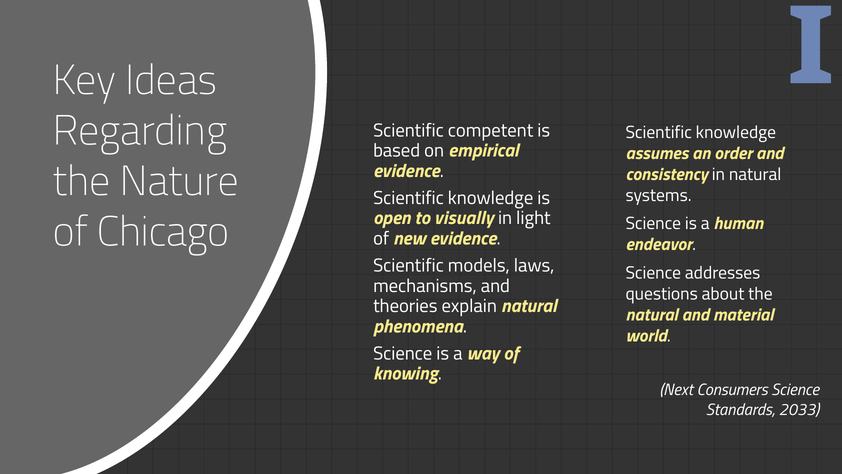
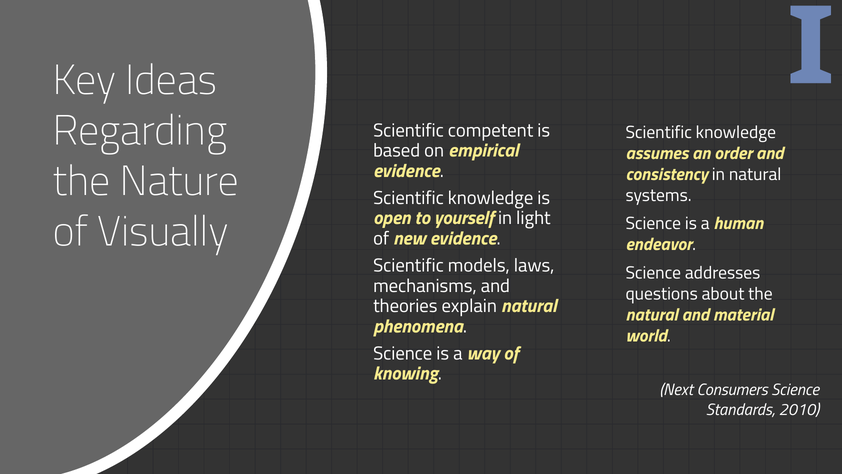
visually: visually -> yourself (464, 218)
Chicago: Chicago -> Visually (163, 232)
2033: 2033 -> 2010 (799, 409)
